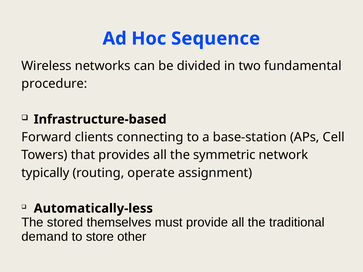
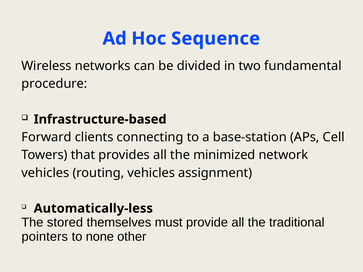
symmetric: symmetric -> minimized (224, 155)
typically: typically -> vehicles (45, 173)
routing operate: operate -> vehicles (151, 173)
demand: demand -> pointers (45, 237)
store: store -> none (100, 237)
